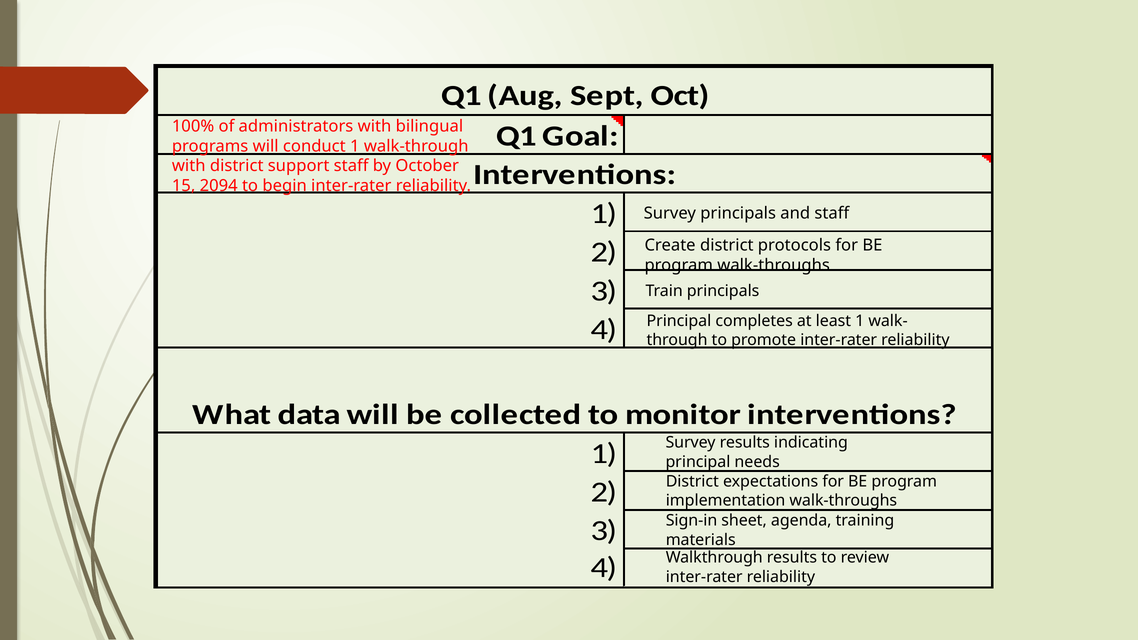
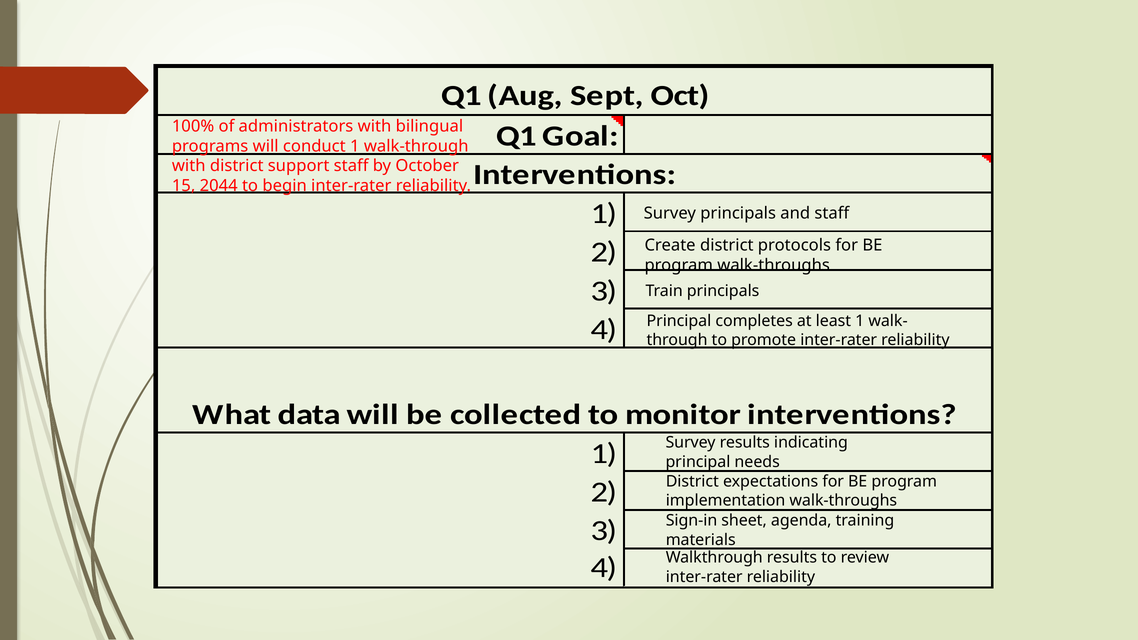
2094: 2094 -> 2044 (219, 186)
